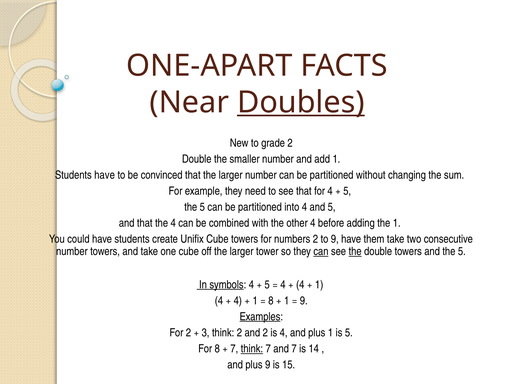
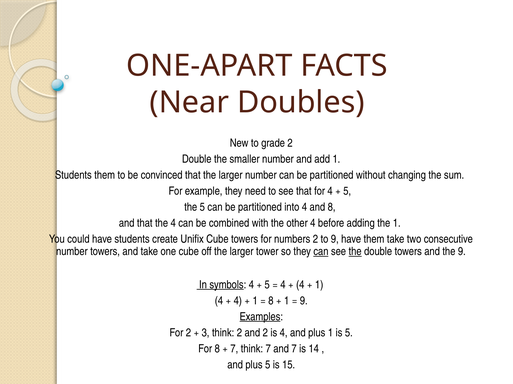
Doubles underline: present -> none (301, 103)
Students have: have -> them (105, 175)
and 5: 5 -> 8 (332, 208)
and the 5: 5 -> 9 (462, 252)
think underline: present -> none (252, 349)
plus 9: 9 -> 5 (268, 365)
